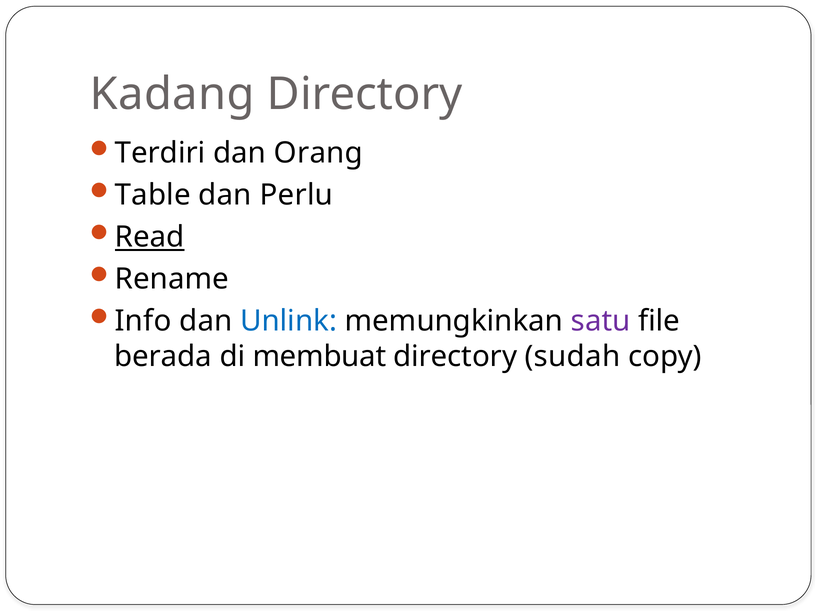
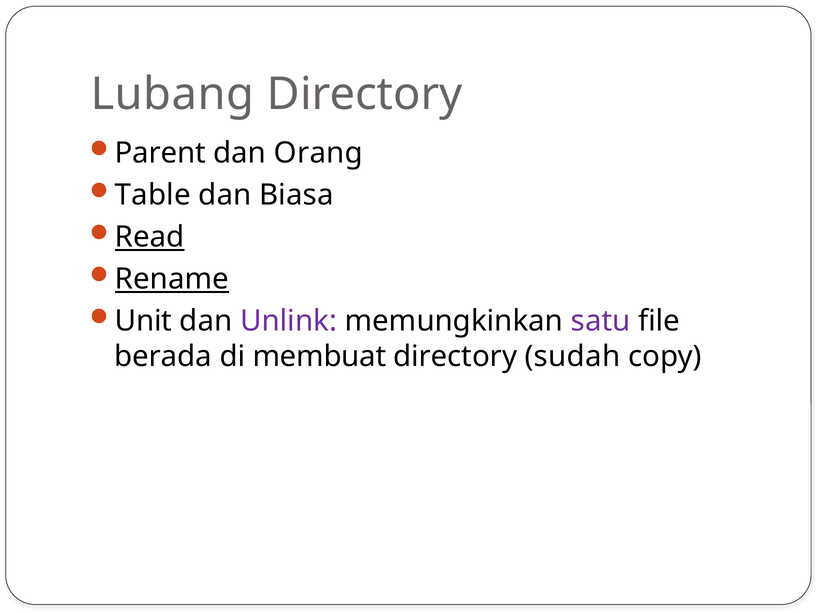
Kadang: Kadang -> Lubang (172, 94)
Terdiri: Terdiri -> Parent (160, 153)
Perlu: Perlu -> Biasa (296, 195)
Rename underline: none -> present (172, 279)
Info: Info -> Unit (143, 321)
Unlink colour: blue -> purple (288, 321)
